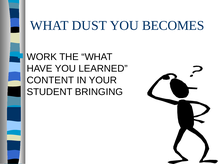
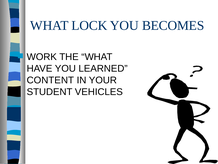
DUST: DUST -> LOCK (89, 25)
BRINGING: BRINGING -> VEHICLES (99, 92)
